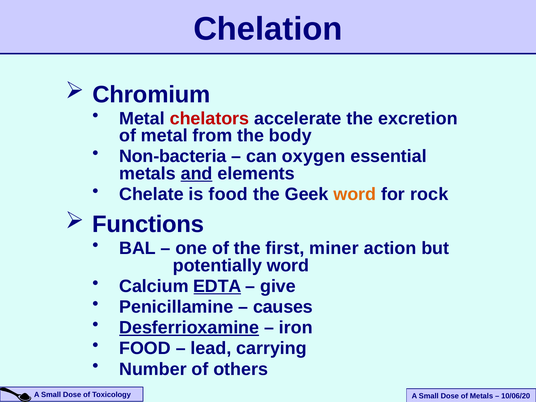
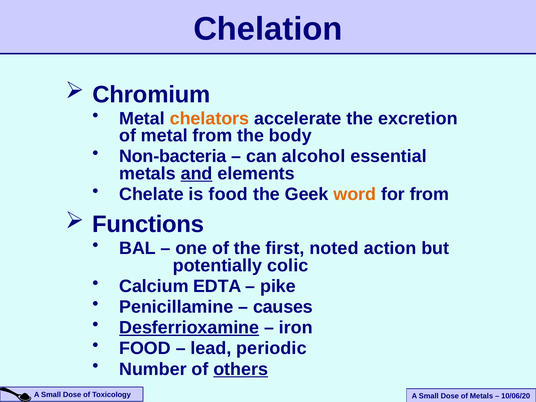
chelators colour: red -> orange (209, 118)
oxygen: oxygen -> alcohol (314, 156)
for rock: rock -> from (429, 194)
miner: miner -> noted (334, 248)
potentially word: word -> colic (288, 265)
EDTA underline: present -> none (217, 286)
give: give -> pike (278, 286)
carrying: carrying -> periodic (271, 348)
others underline: none -> present (241, 369)
